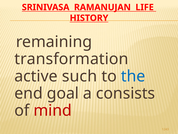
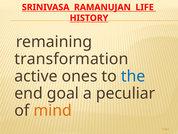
such: such -> ones (80, 76)
consists: consists -> peculiar (126, 93)
mind colour: red -> orange (53, 110)
